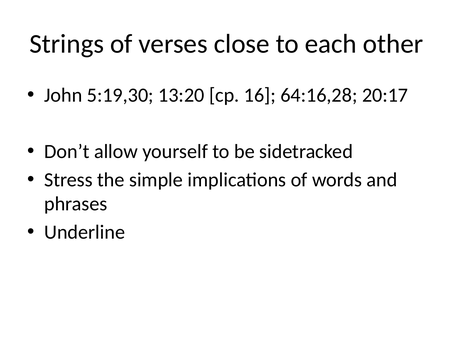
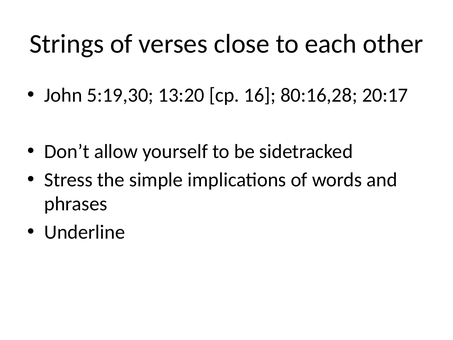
64:16,28: 64:16,28 -> 80:16,28 (319, 95)
